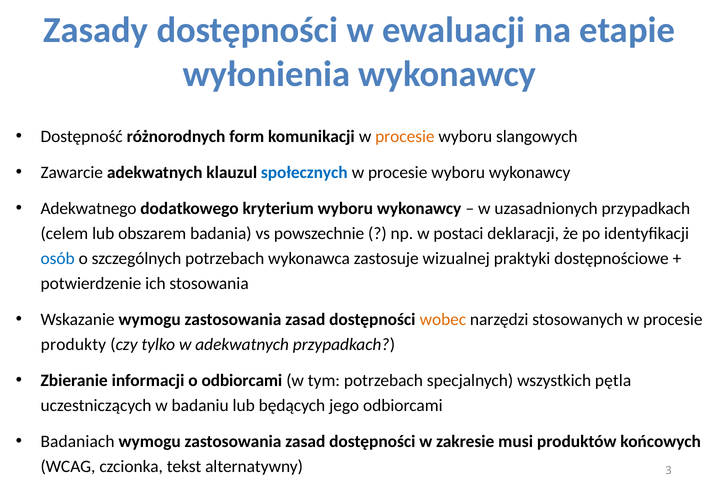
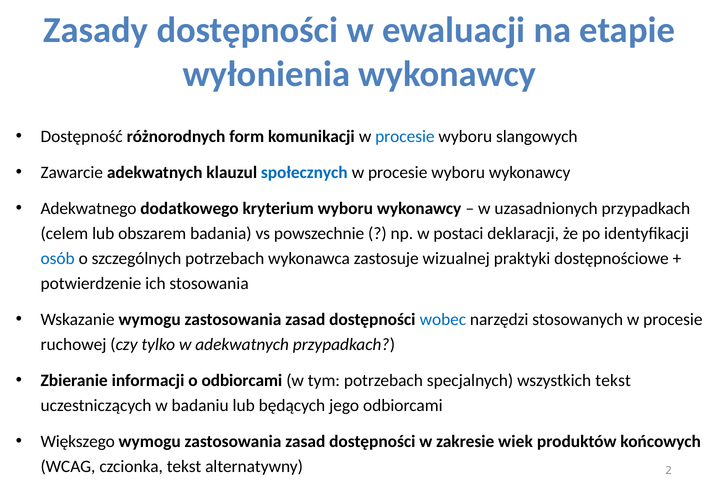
procesie colour: orange -> blue (405, 136)
wobec colour: orange -> blue (443, 320)
produkty: produkty -> ruchowej (74, 345)
wszystkich pętla: pętla -> tekst (613, 381)
Badaniach: Badaniach -> Większego (78, 442)
musi: musi -> wiek (516, 442)
3: 3 -> 2 (669, 471)
